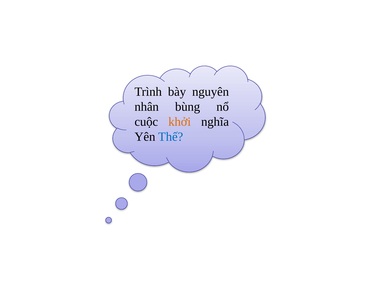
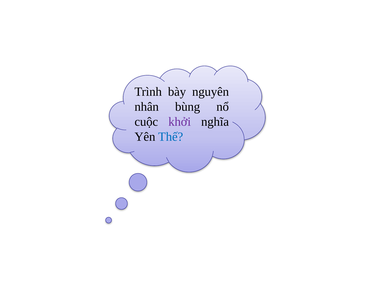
khởi colour: orange -> purple (180, 122)
